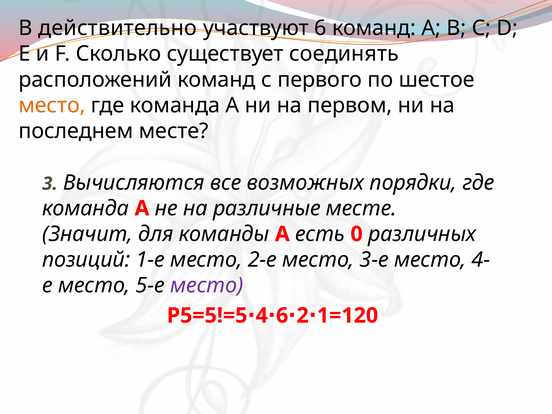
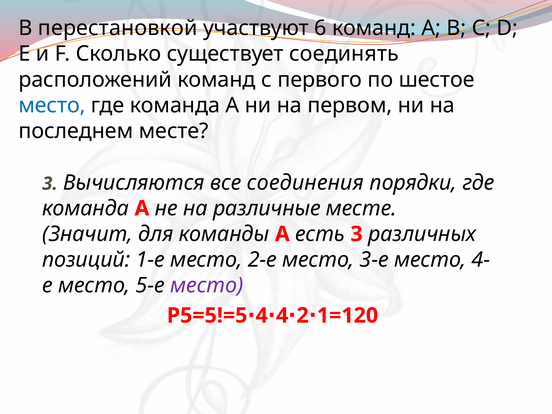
действительно: действительно -> перестановкой (118, 28)
место colour: orange -> blue (52, 105)
возможных: возможных -> соединения (305, 183)
есть 0: 0 -> 3 (357, 234)
6: 6 -> 4 (282, 316)
